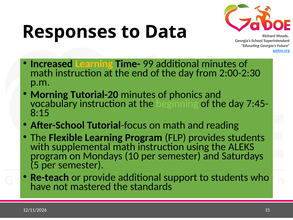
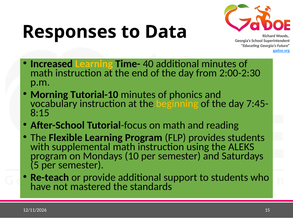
99: 99 -> 40 (148, 64)
Tutorial-20: Tutorial-20 -> Tutorial-10 (94, 94)
beginning colour: light green -> yellow (177, 104)
